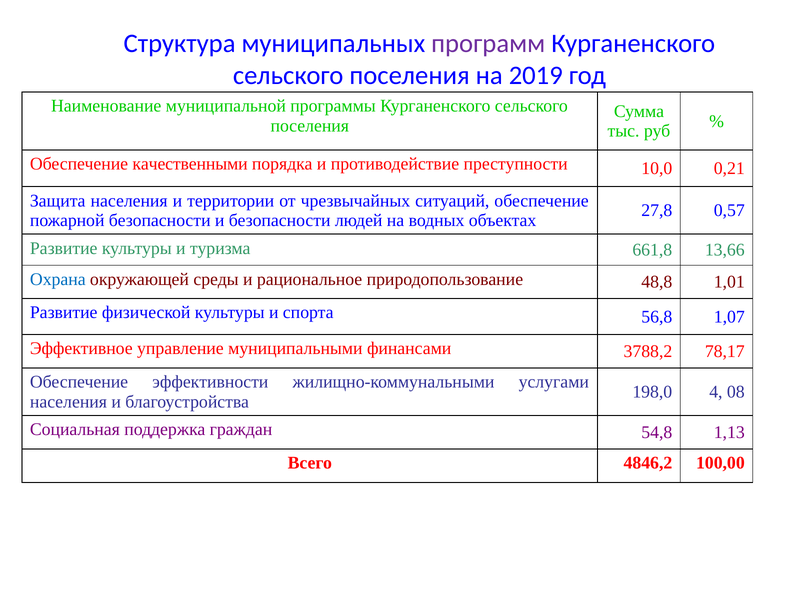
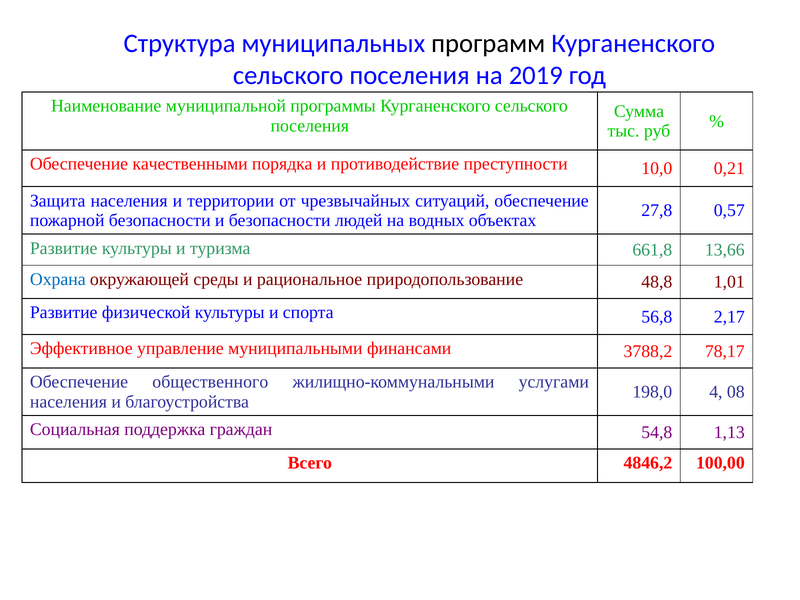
программ colour: purple -> black (488, 43)
1,07: 1,07 -> 2,17 (729, 317)
эффективности: эффективности -> общественного (210, 382)
